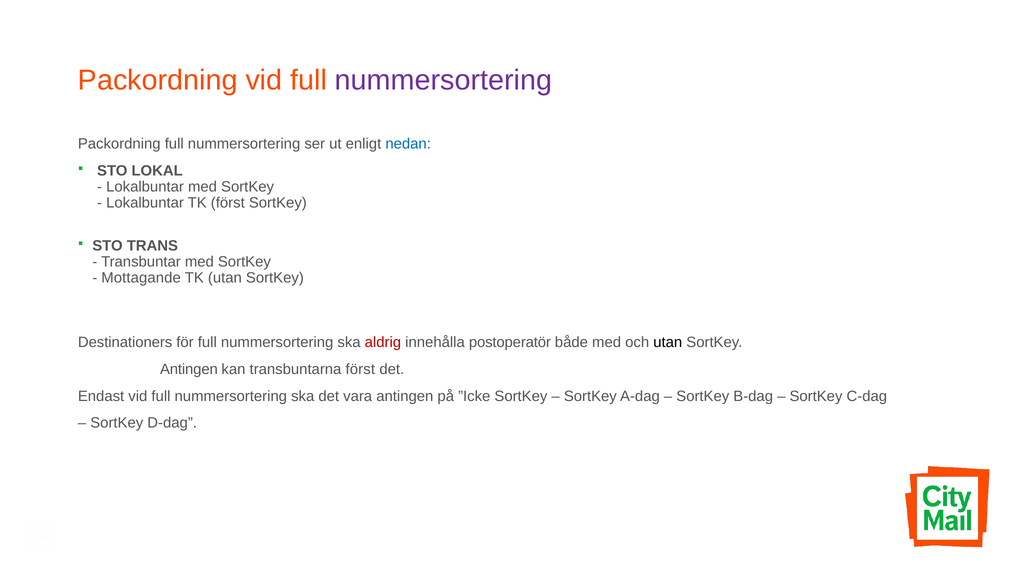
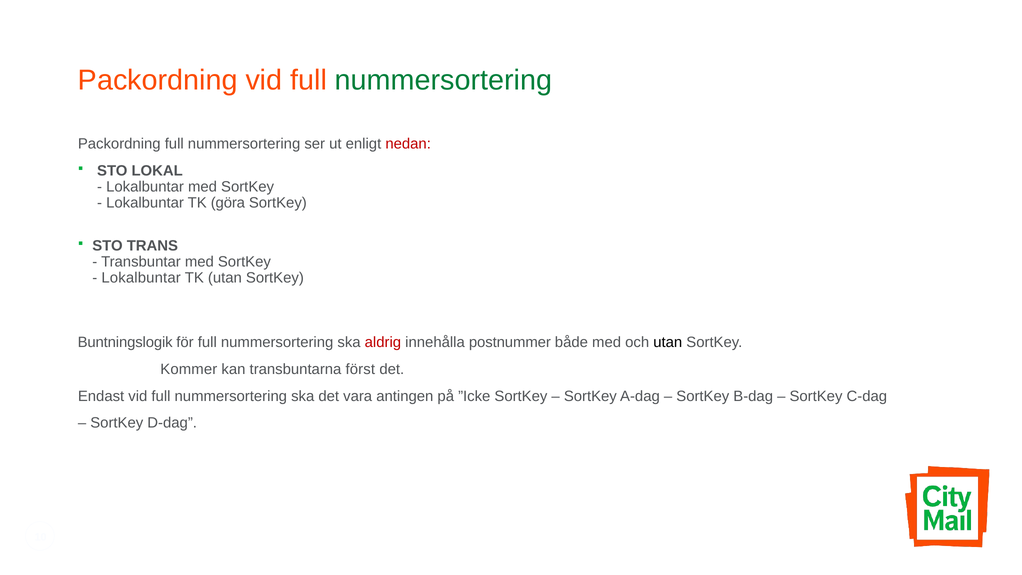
nummersortering colour: purple -> green (444, 80)
nedan colour: blue -> red (408, 144)
TK först: först -> göra (228, 203)
Mottagande: Mottagande -> Lokalbuntar (141, 278)
Destinationers: Destinationers -> Buntningslogik (125, 342)
postoperatör: postoperatör -> postnummer (510, 342)
Antingen: Antingen -> Kommer (189, 369)
